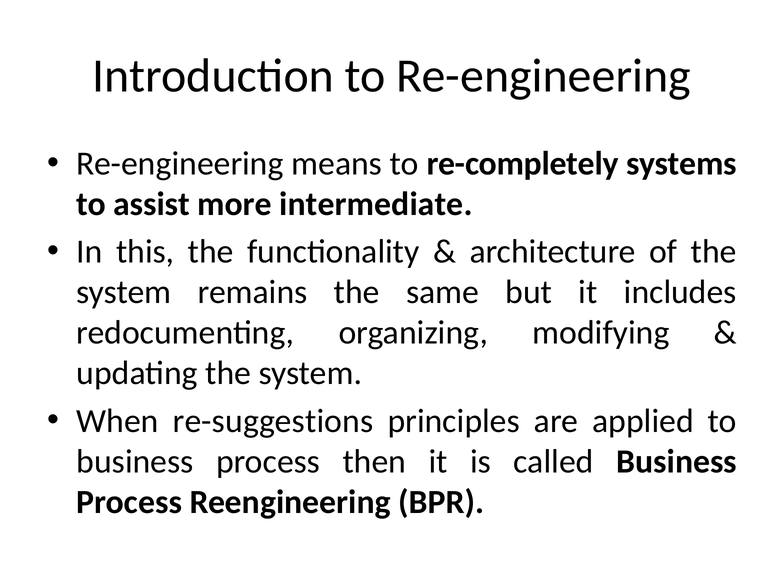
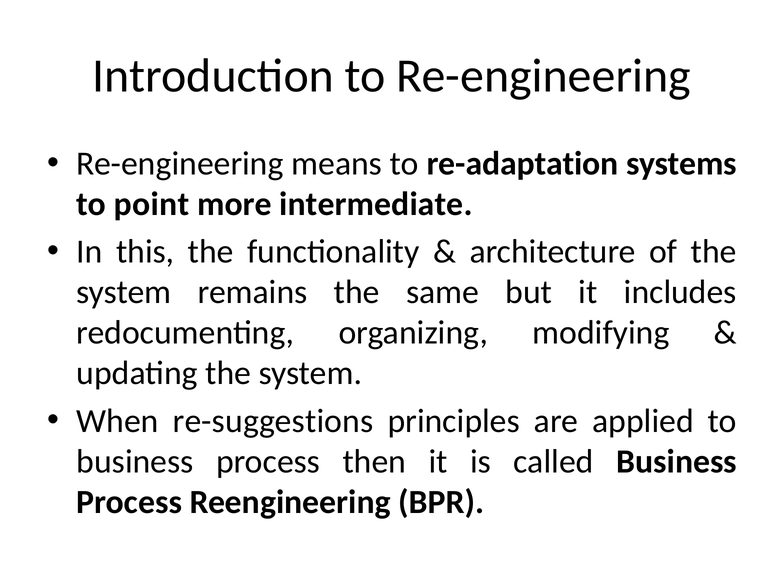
re-completely: re-completely -> re-adaptation (522, 164)
assist: assist -> point (151, 204)
